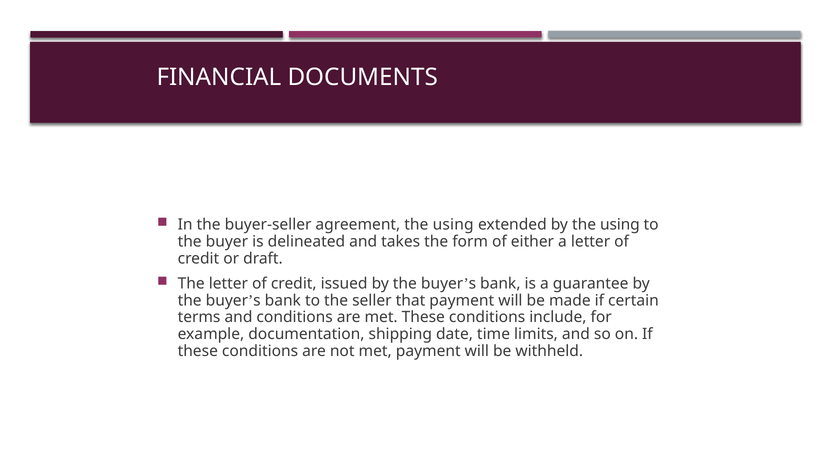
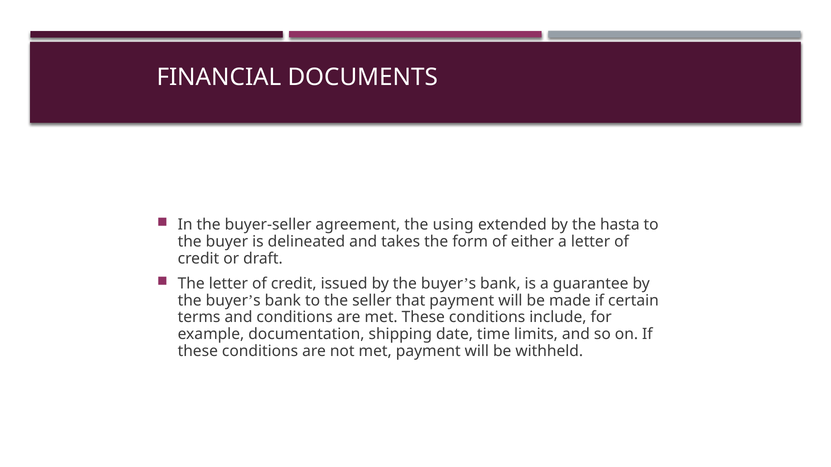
by the using: using -> hasta (620, 225)
